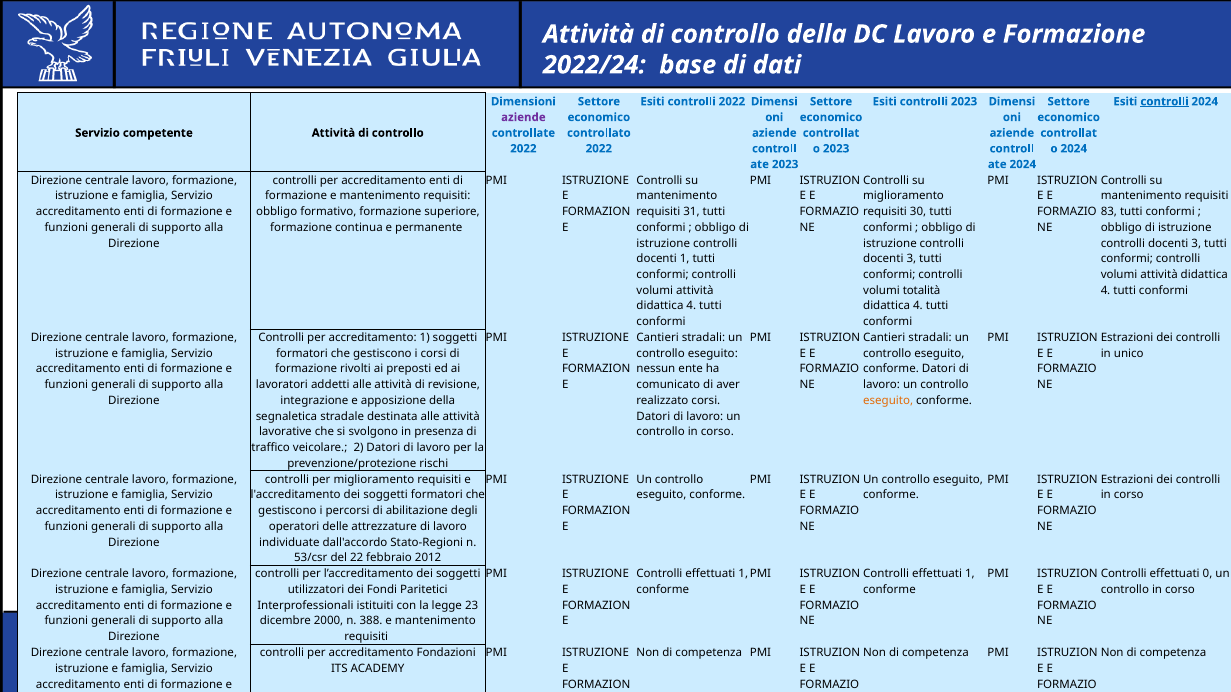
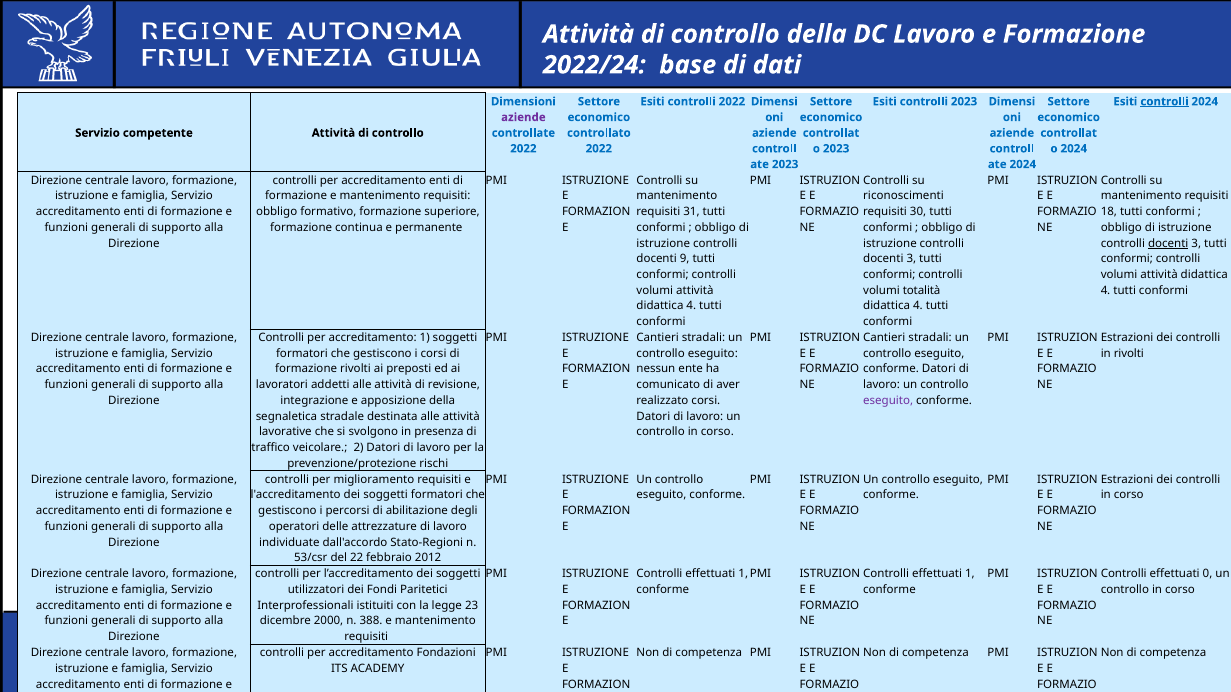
miglioramento: miglioramento -> riconoscimenti (904, 196)
83: 83 -> 18 (1109, 212)
docenti underline: none -> present (1168, 243)
docenti 1: 1 -> 9 (685, 259)
in unico: unico -> rivolti (1129, 354)
eseguito colour: orange -> purple (888, 401)
